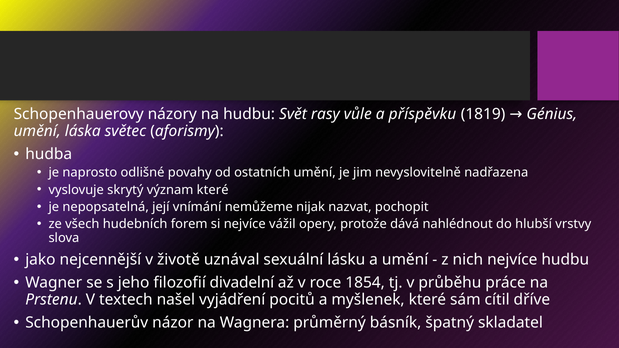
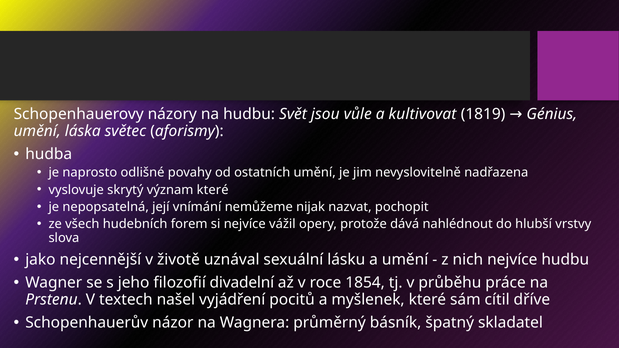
rasy: rasy -> jsou (325, 114)
příspěvku: příspěvku -> kultivovat (423, 114)
